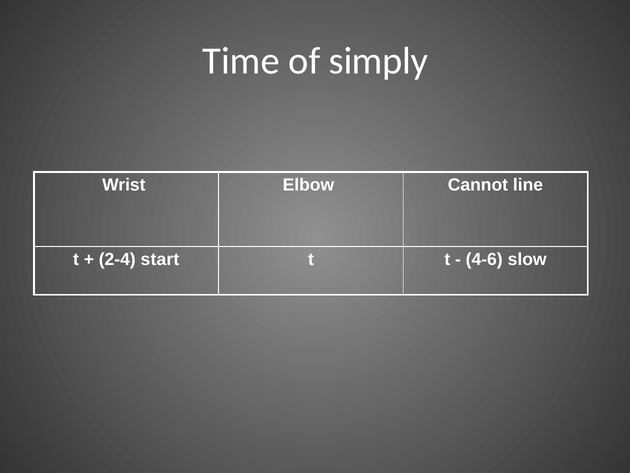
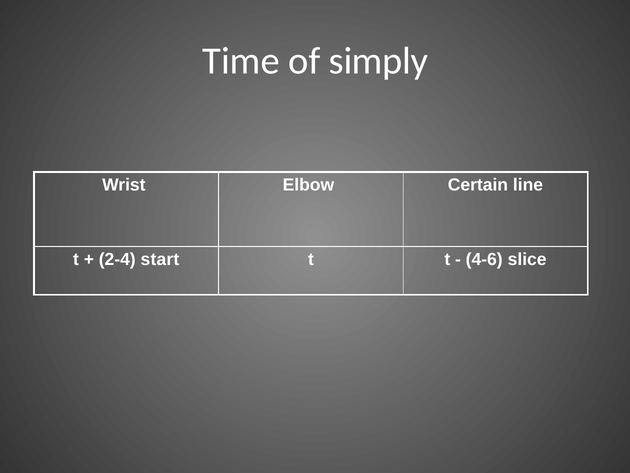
Cannot: Cannot -> Certain (478, 185)
slow: slow -> slice (527, 259)
